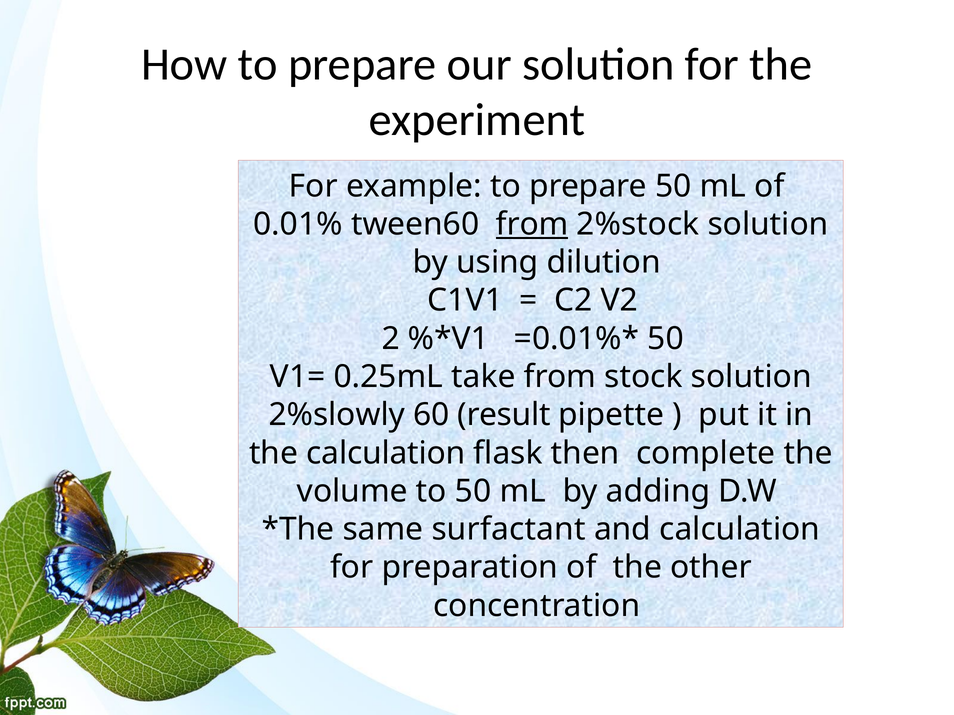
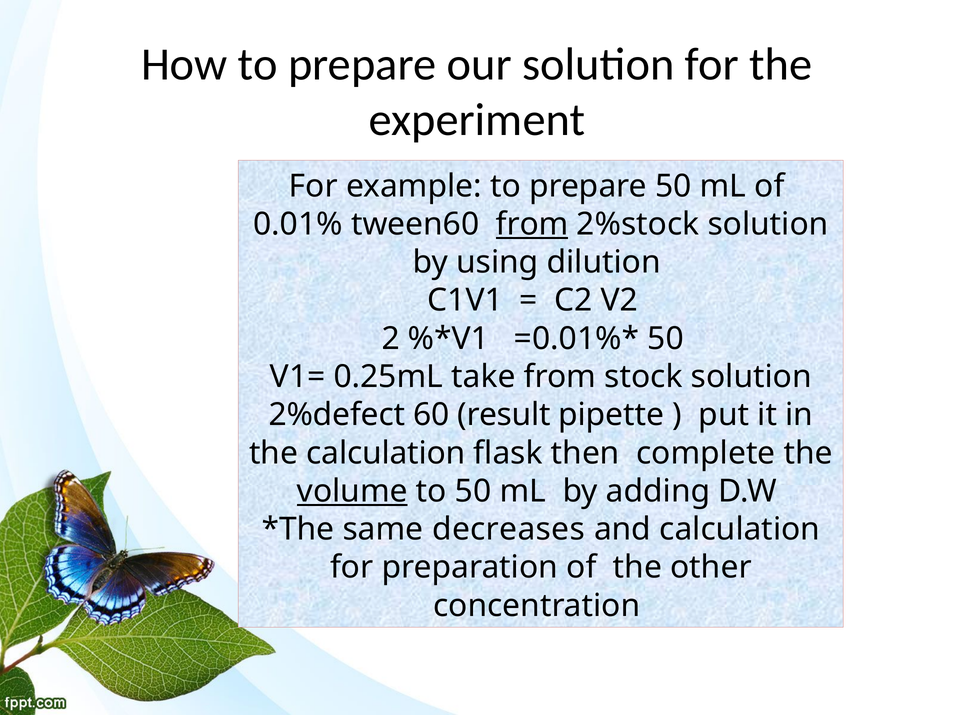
2%slowly: 2%slowly -> 2%defect (337, 415)
volume underline: none -> present (352, 492)
surfactant: surfactant -> decreases (509, 530)
